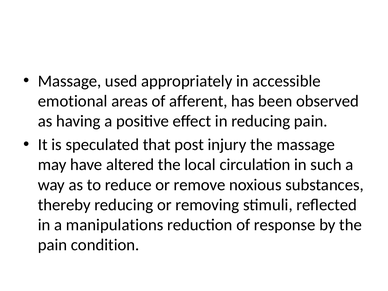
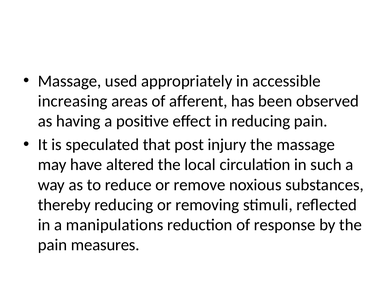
emotional: emotional -> increasing (73, 101)
condition: condition -> measures (105, 245)
